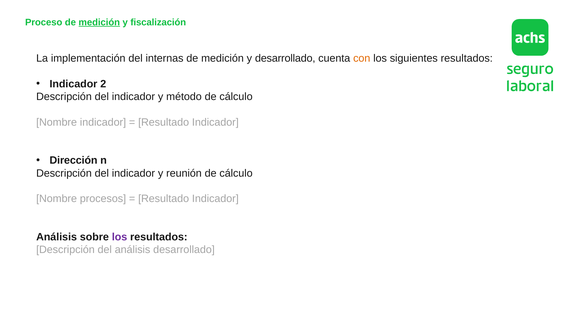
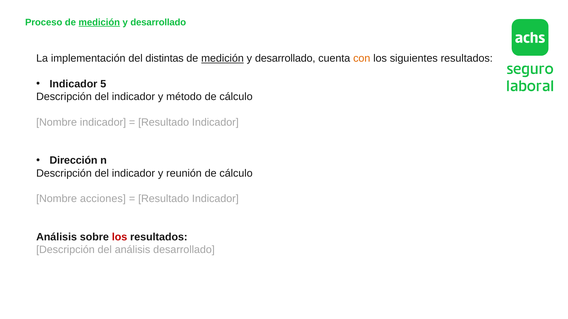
fiscalización: fiscalización -> desarrollado (158, 22)
internas: internas -> distintas (165, 58)
medición underline: none -> present (222, 58)
2: 2 -> 5 (103, 84)
procesos: procesos -> acciones (103, 199)
los colour: purple -> red (120, 237)
